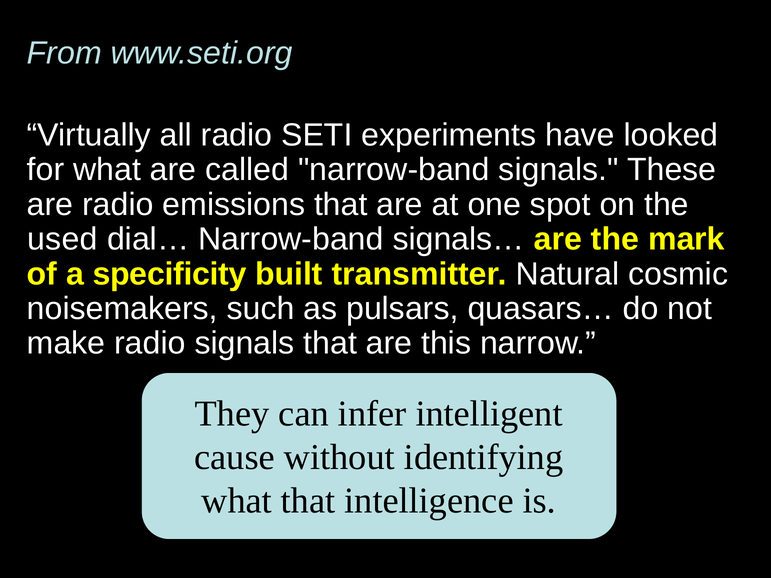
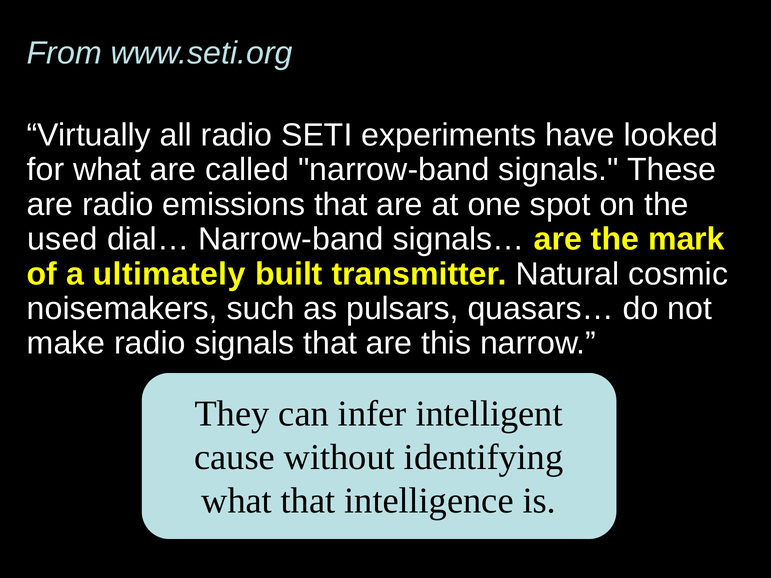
specificity: specificity -> ultimately (169, 274)
